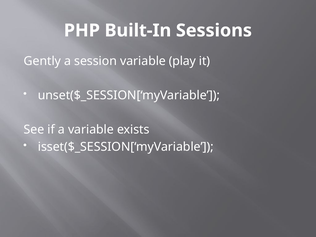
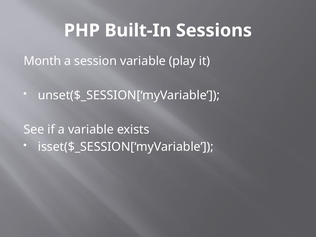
Gently: Gently -> Month (42, 61)
